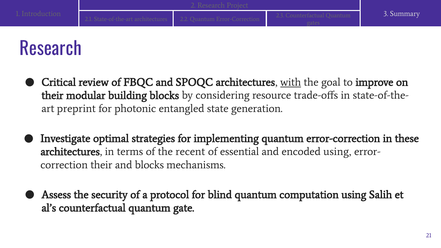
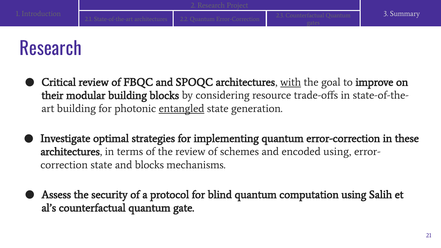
preprint: preprint -> building (76, 109)
entangled underline: none -> present (182, 109)
the recent: recent -> review (190, 152)
essential: essential -> schemes (240, 152)
their: their -> state (101, 165)
